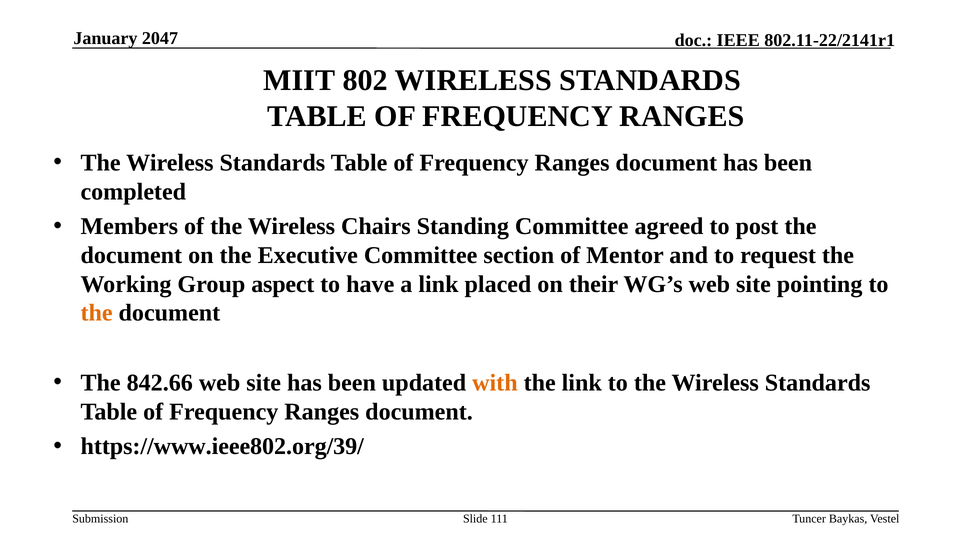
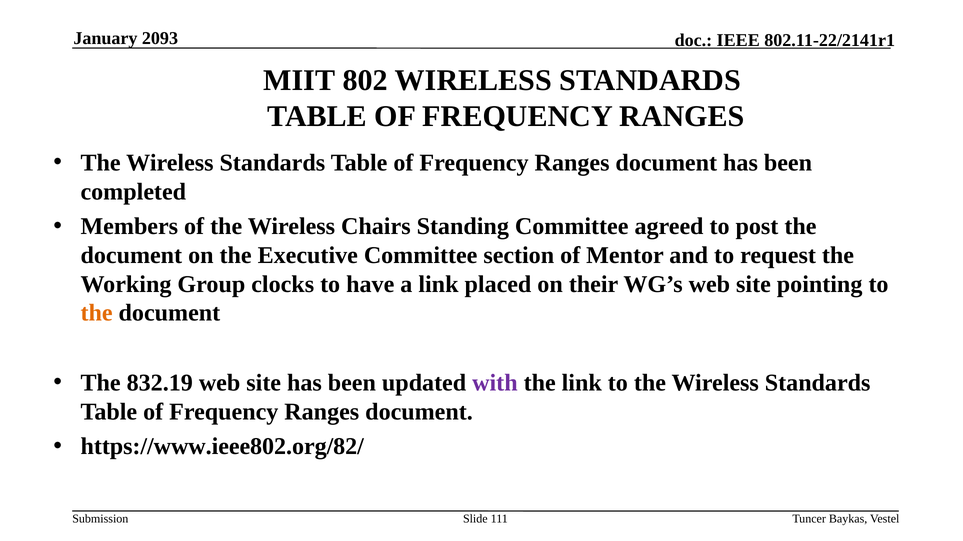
2047: 2047 -> 2093 (160, 38)
aspect: aspect -> clocks (283, 285)
842.66: 842.66 -> 832.19 (160, 383)
with colour: orange -> purple (495, 383)
https://www.ieee802.org/39/: https://www.ieee802.org/39/ -> https://www.ieee802.org/82/ (222, 447)
